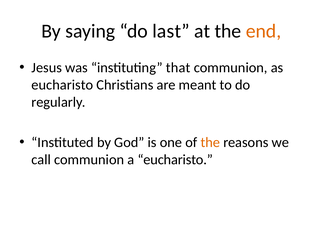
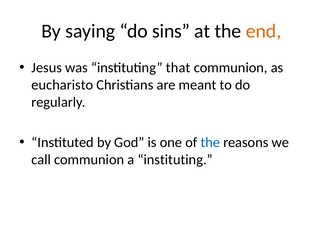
last: last -> sins (171, 31)
the colour: orange -> blue (210, 142)
a eucharisto: eucharisto -> instituting (175, 160)
